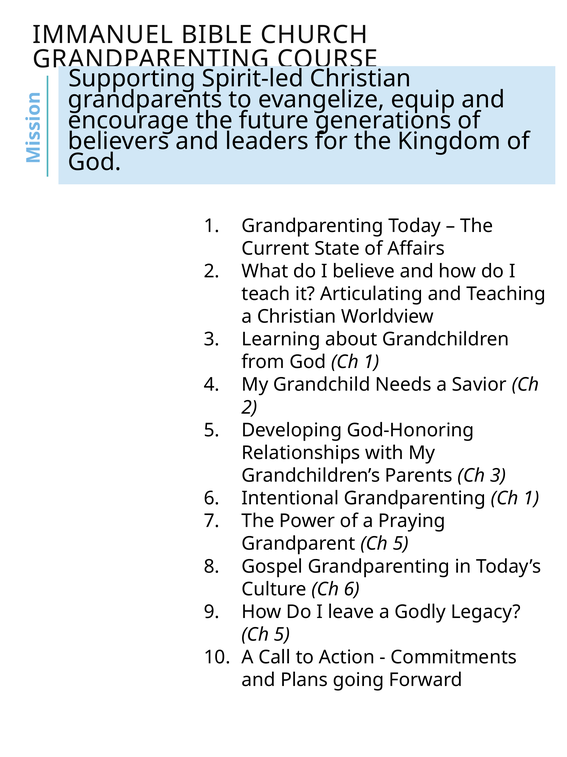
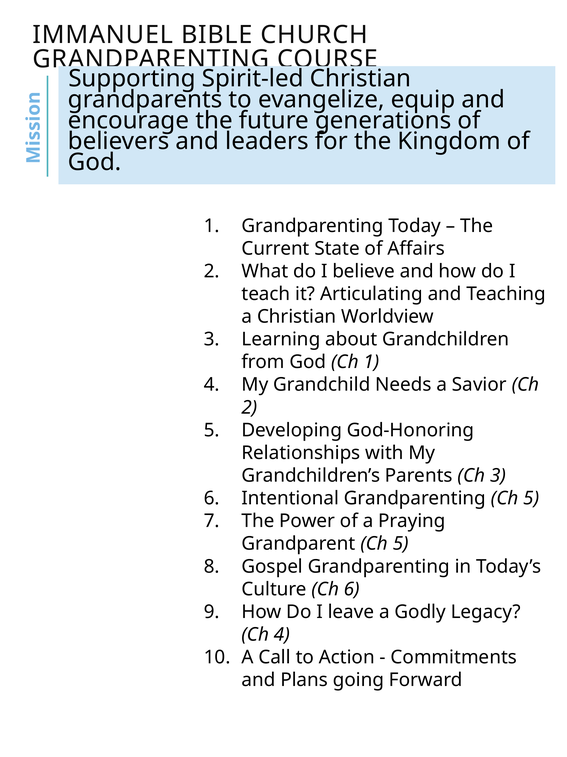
Grandparenting Ch 1: 1 -> 5 (531, 498)
5: 5 -> 4 (282, 634)
